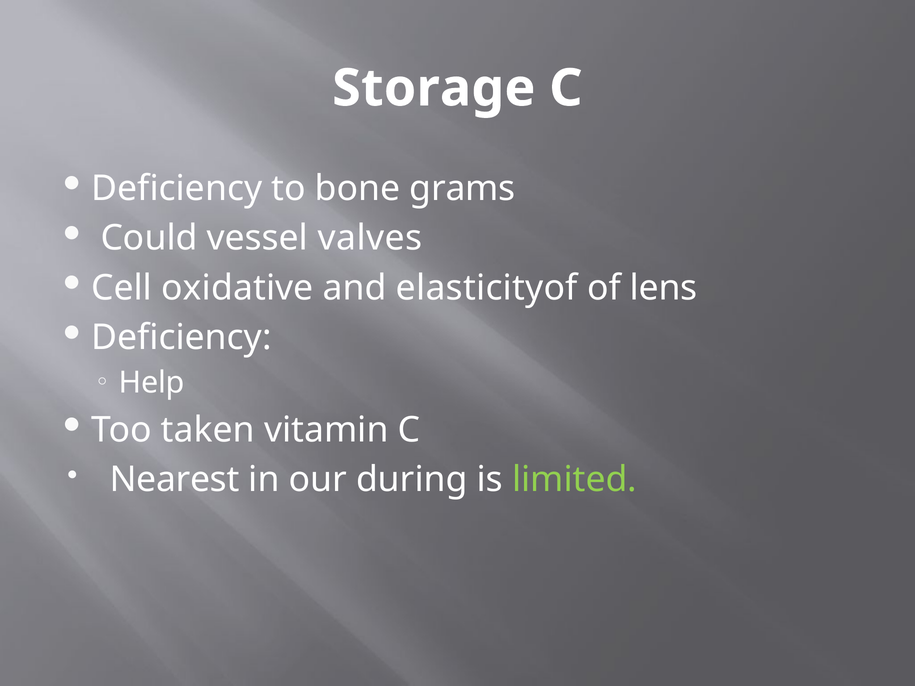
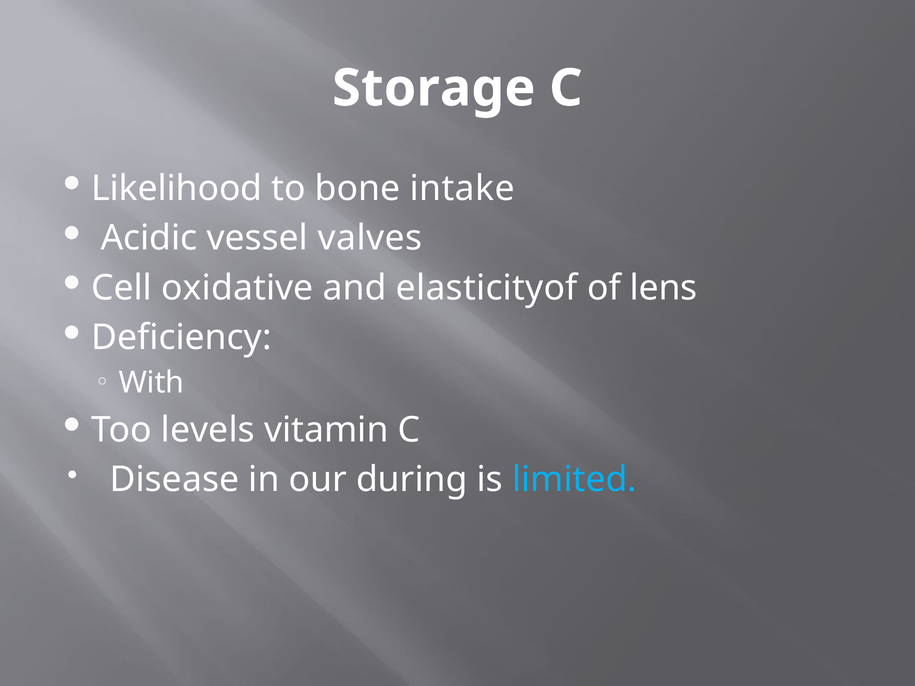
Deficiency: Deficiency -> Likelihood (177, 188)
grams: grams -> intake (462, 188)
Could: Could -> Acidic (149, 238)
Help: Help -> With (152, 383)
taken: taken -> levels (208, 430)
Nearest: Nearest -> Disease (174, 480)
limited colour: light green -> light blue (574, 480)
